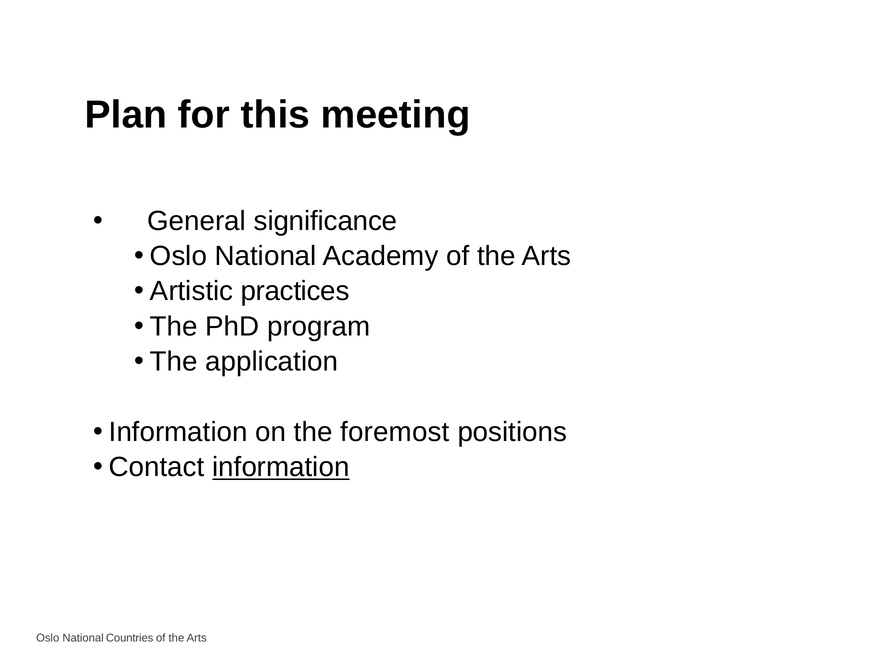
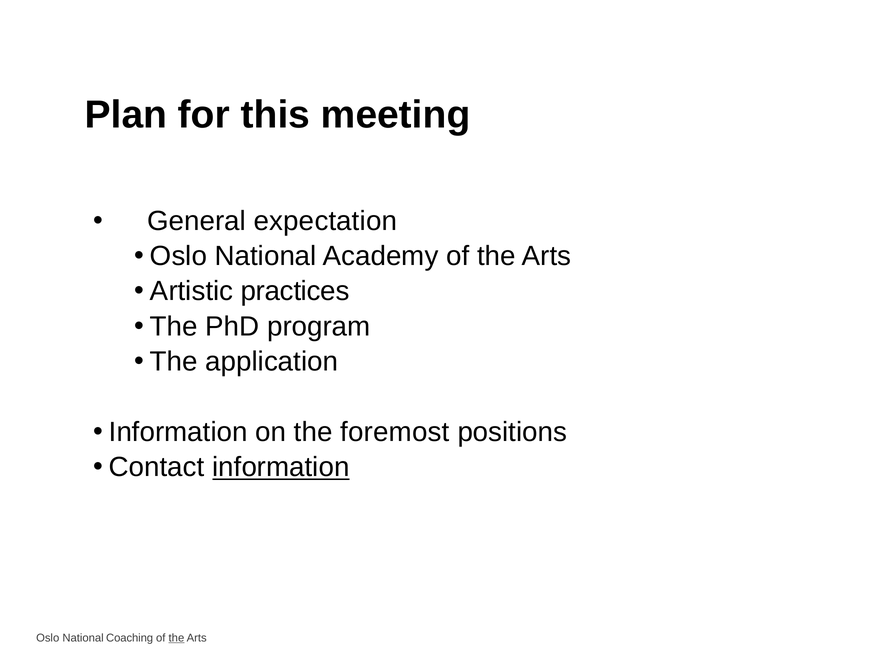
significance: significance -> expectation (325, 221)
Countries: Countries -> Coaching (130, 638)
the underline: none -> present (176, 638)
